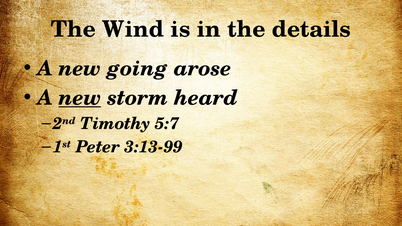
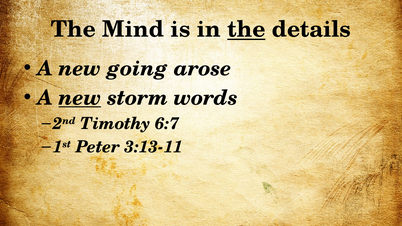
Wind: Wind -> Mind (133, 29)
the underline: none -> present (246, 29)
heard: heard -> words (206, 98)
5:7: 5:7 -> 6:7 (167, 124)
3:13-99: 3:13-99 -> 3:13-11 (154, 147)
